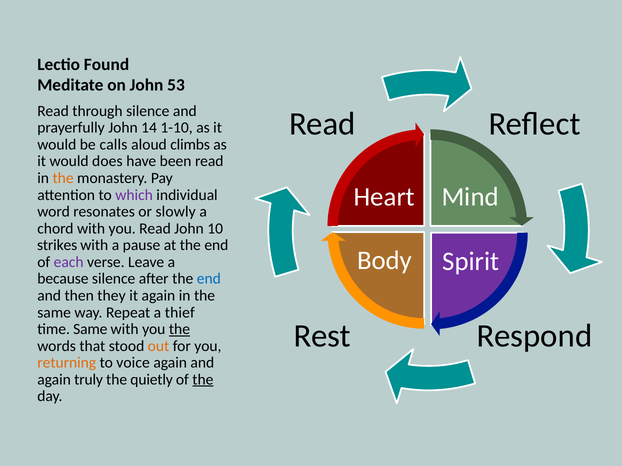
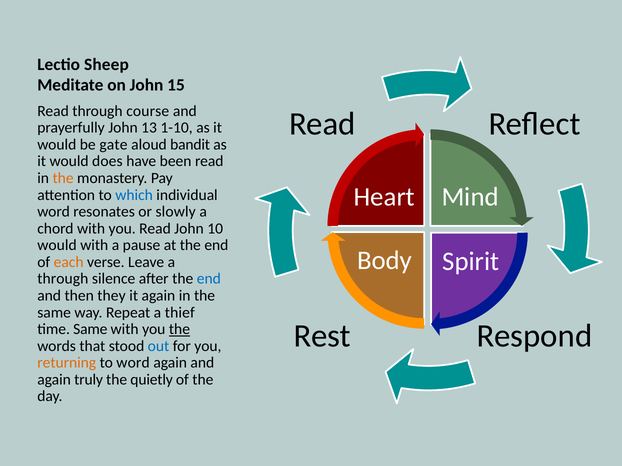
Found: Found -> Sheep (106, 65)
53: 53 -> 15 (176, 85)
through silence: silence -> course (148, 111)
14: 14 -> 13 (149, 128)
calls: calls -> gate (113, 145)
climbs: climbs -> bandit (190, 145)
which colour: purple -> blue (134, 195)
strikes: strikes -> would (57, 246)
each colour: purple -> orange (69, 262)
because: because -> through (63, 279)
out colour: orange -> blue (159, 346)
to voice: voice -> word (133, 363)
the underline: present -> none (203, 380)
